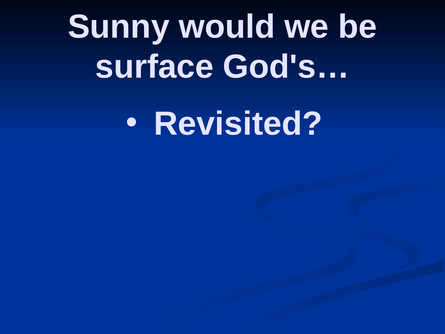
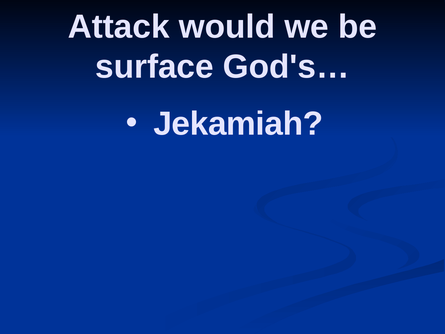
Sunny: Sunny -> Attack (119, 27)
Revisited: Revisited -> Jekamiah (238, 124)
